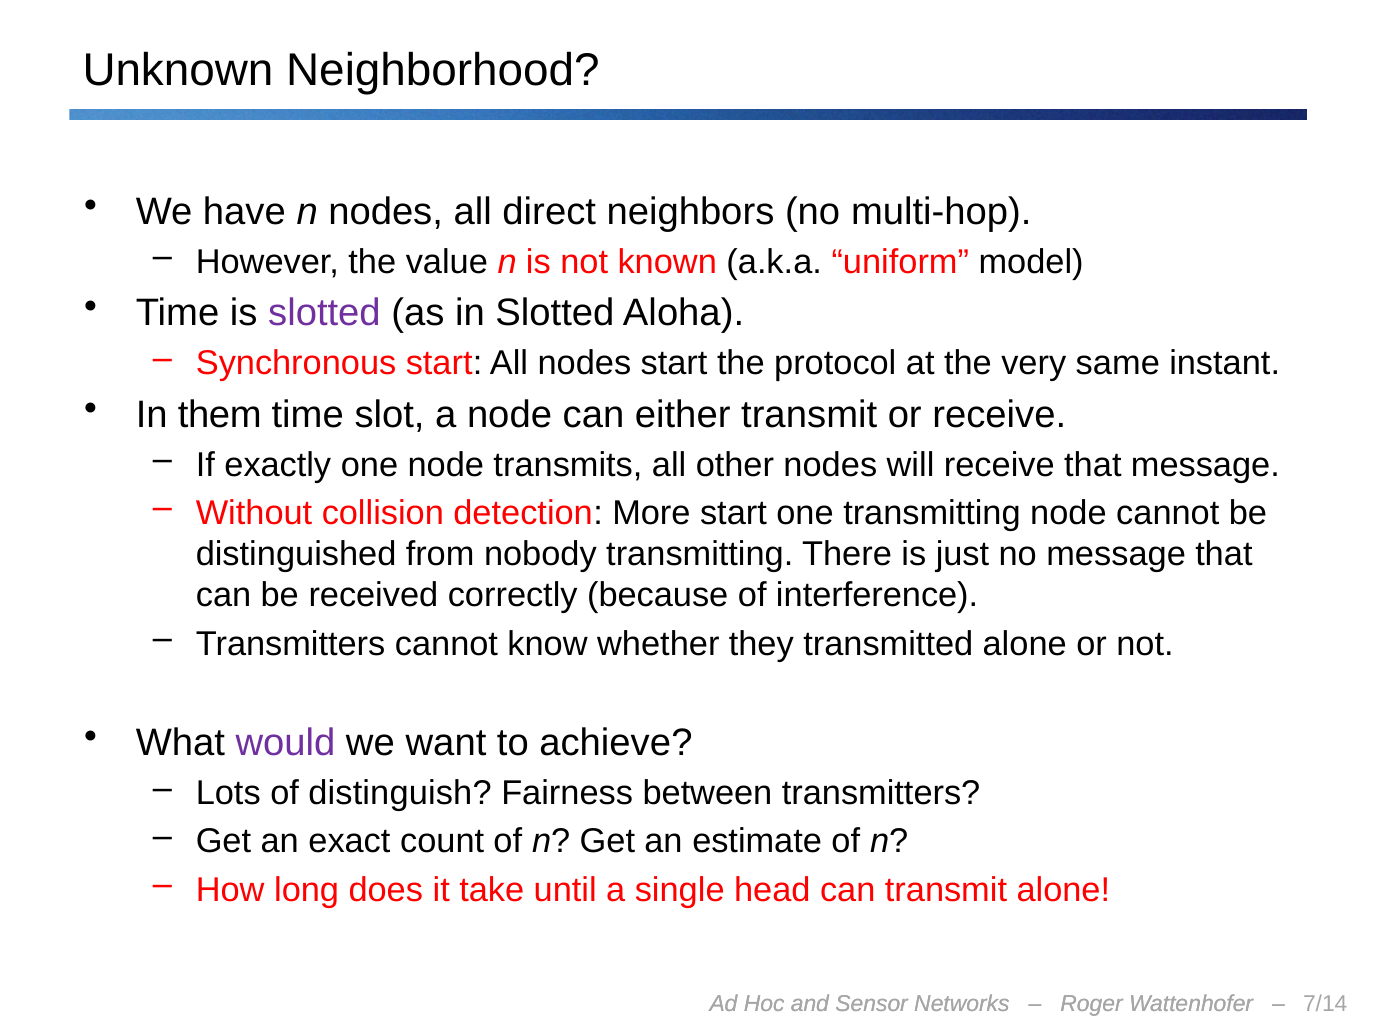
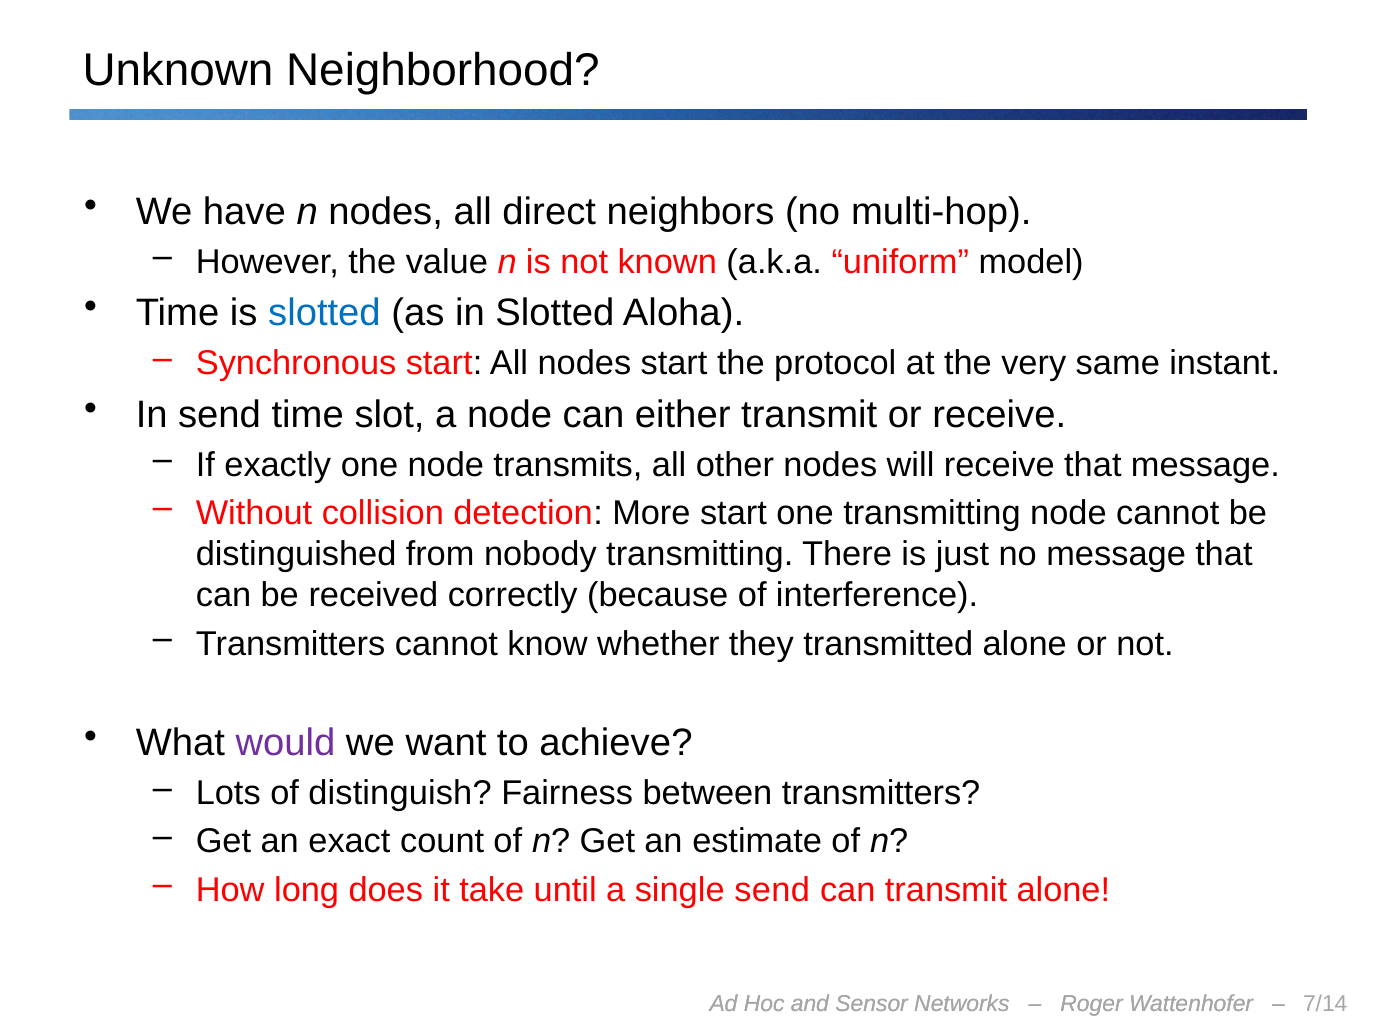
slotted colour: purple -> blue (324, 313)
In them: them -> send (220, 415)
single head: head -> send (772, 890)
